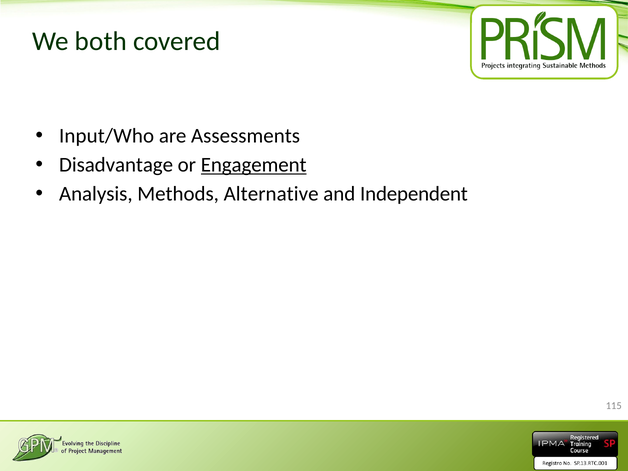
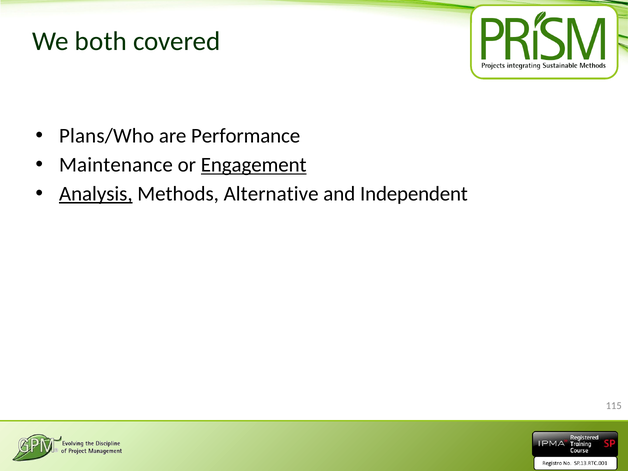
Input/Who: Input/Who -> Plans/Who (107, 136)
Assessments: Assessments -> Performance (246, 136)
Disadvantage: Disadvantage -> Maintenance (116, 165)
Analysis underline: none -> present (96, 194)
